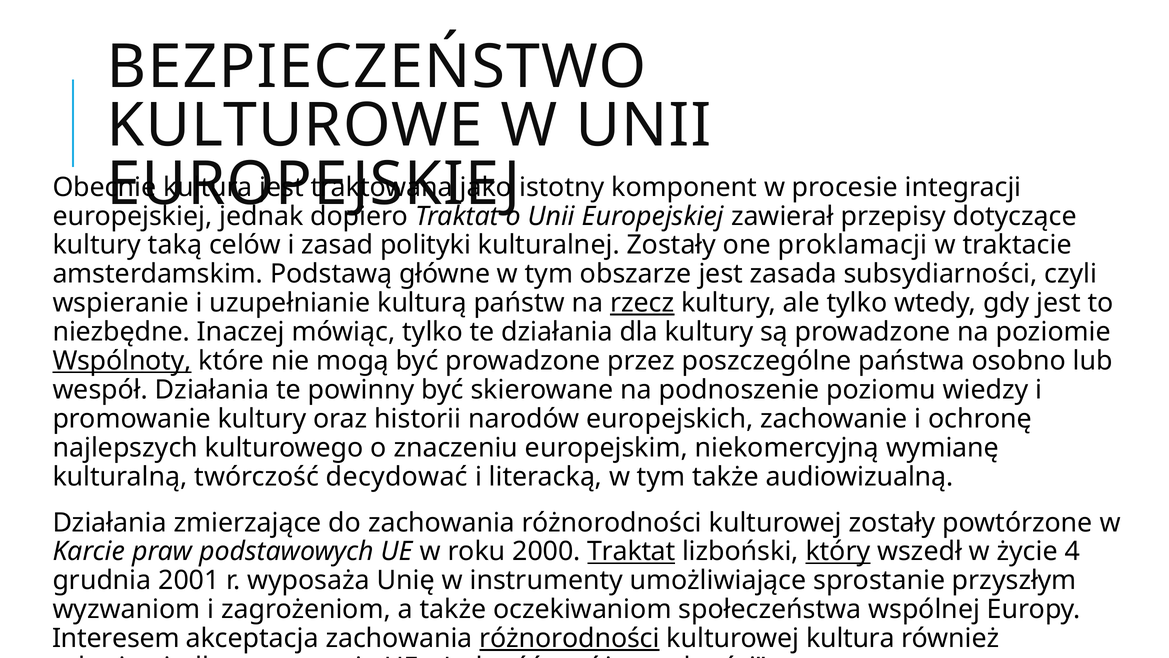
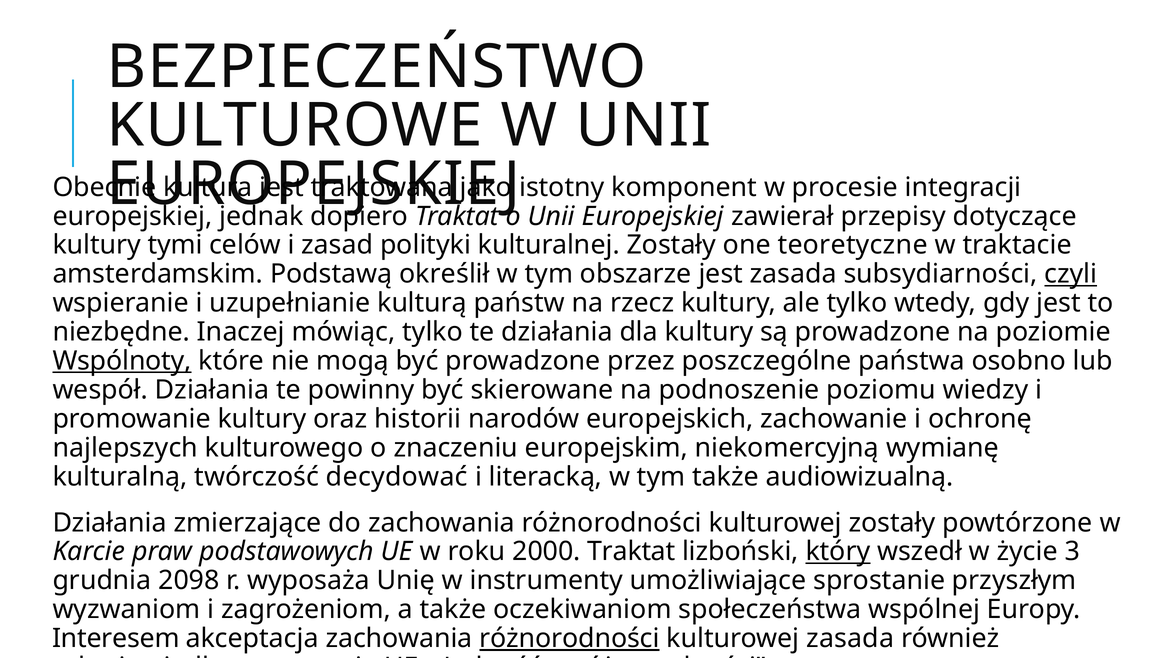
taką: taką -> tymi (175, 245)
proklamacji: proklamacji -> teoretyczne (853, 245)
główne: główne -> określił (445, 274)
czyli underline: none -> present (1071, 274)
rzecz underline: present -> none (642, 303)
Traktat underline: present -> none (631, 551)
4: 4 -> 3 (1072, 551)
2001: 2001 -> 2098 (189, 580)
kulturowej kultura: kultura -> zasada (850, 638)
